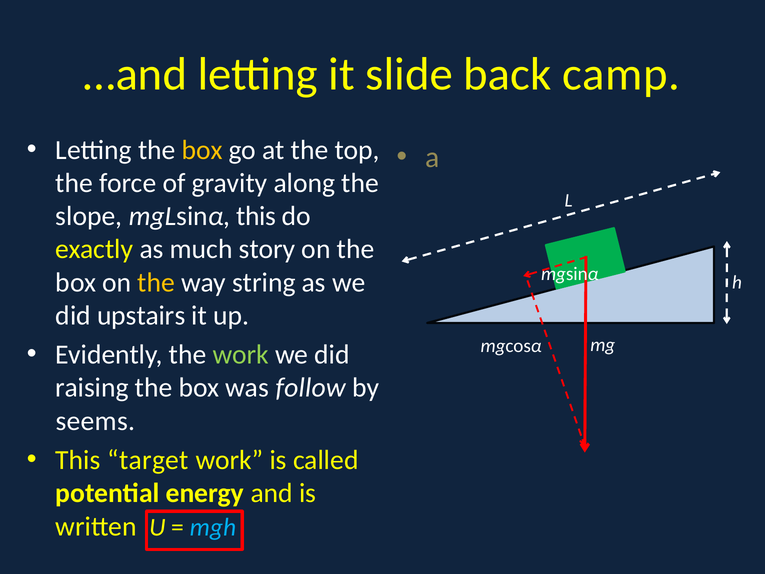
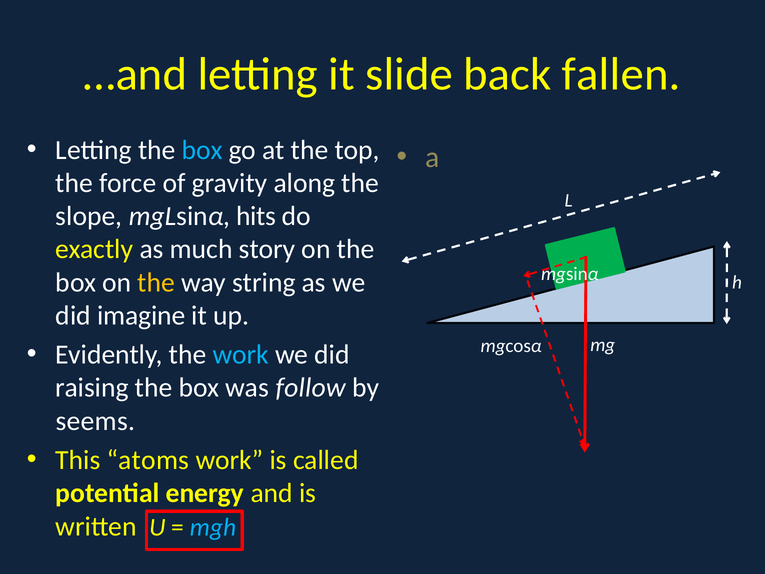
camp: camp -> fallen (621, 74)
box colour: yellow -> light blue (202, 150)
mgLsinα this: this -> hits (256, 216)
upstairs: upstairs -> imagine (141, 315)
work colour: light green -> light blue (241, 355)
target: target -> atoms (148, 460)
